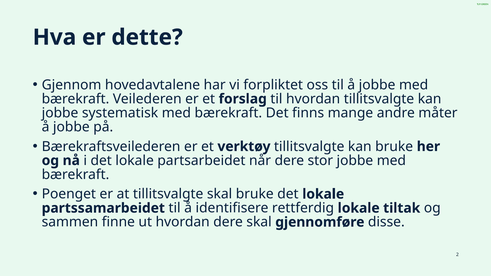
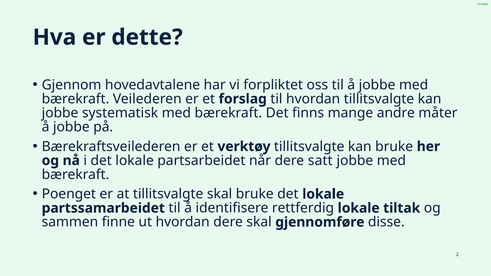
stor: stor -> satt (320, 161)
